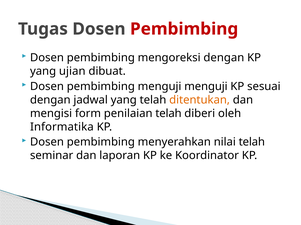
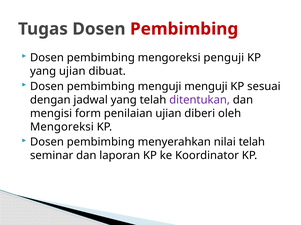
mengoreksi dengan: dengan -> penguji (224, 58)
ditentukan colour: orange -> purple (200, 100)
penilaian telah: telah -> ujian (168, 114)
Informatika: Informatika -> Mengoreksi (62, 127)
